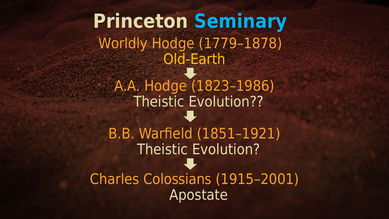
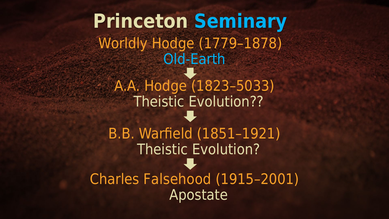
Old-Earth colour: yellow -> light blue (194, 59)
1823–1986: 1823–1986 -> 1823–5033 (233, 86)
Colossians: Colossians -> Falsehood (177, 179)
